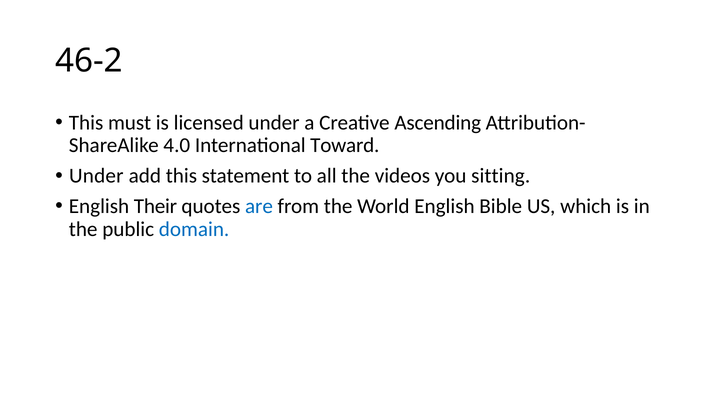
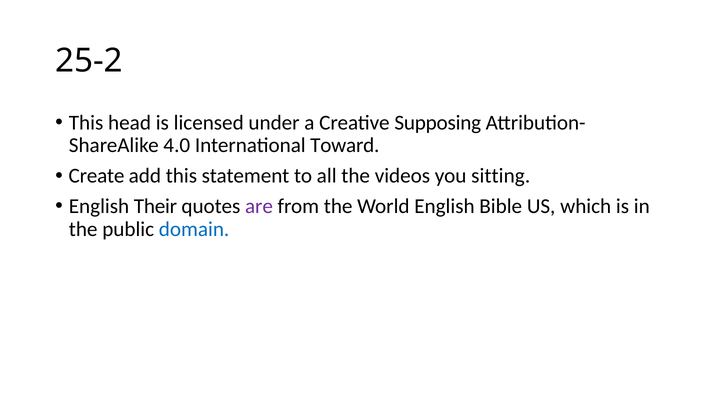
46-2: 46-2 -> 25-2 (89, 61)
must: must -> head (130, 123)
Ascending: Ascending -> Supposing (438, 123)
Under: Under -> Create (97, 176)
are colour: blue -> purple (259, 206)
